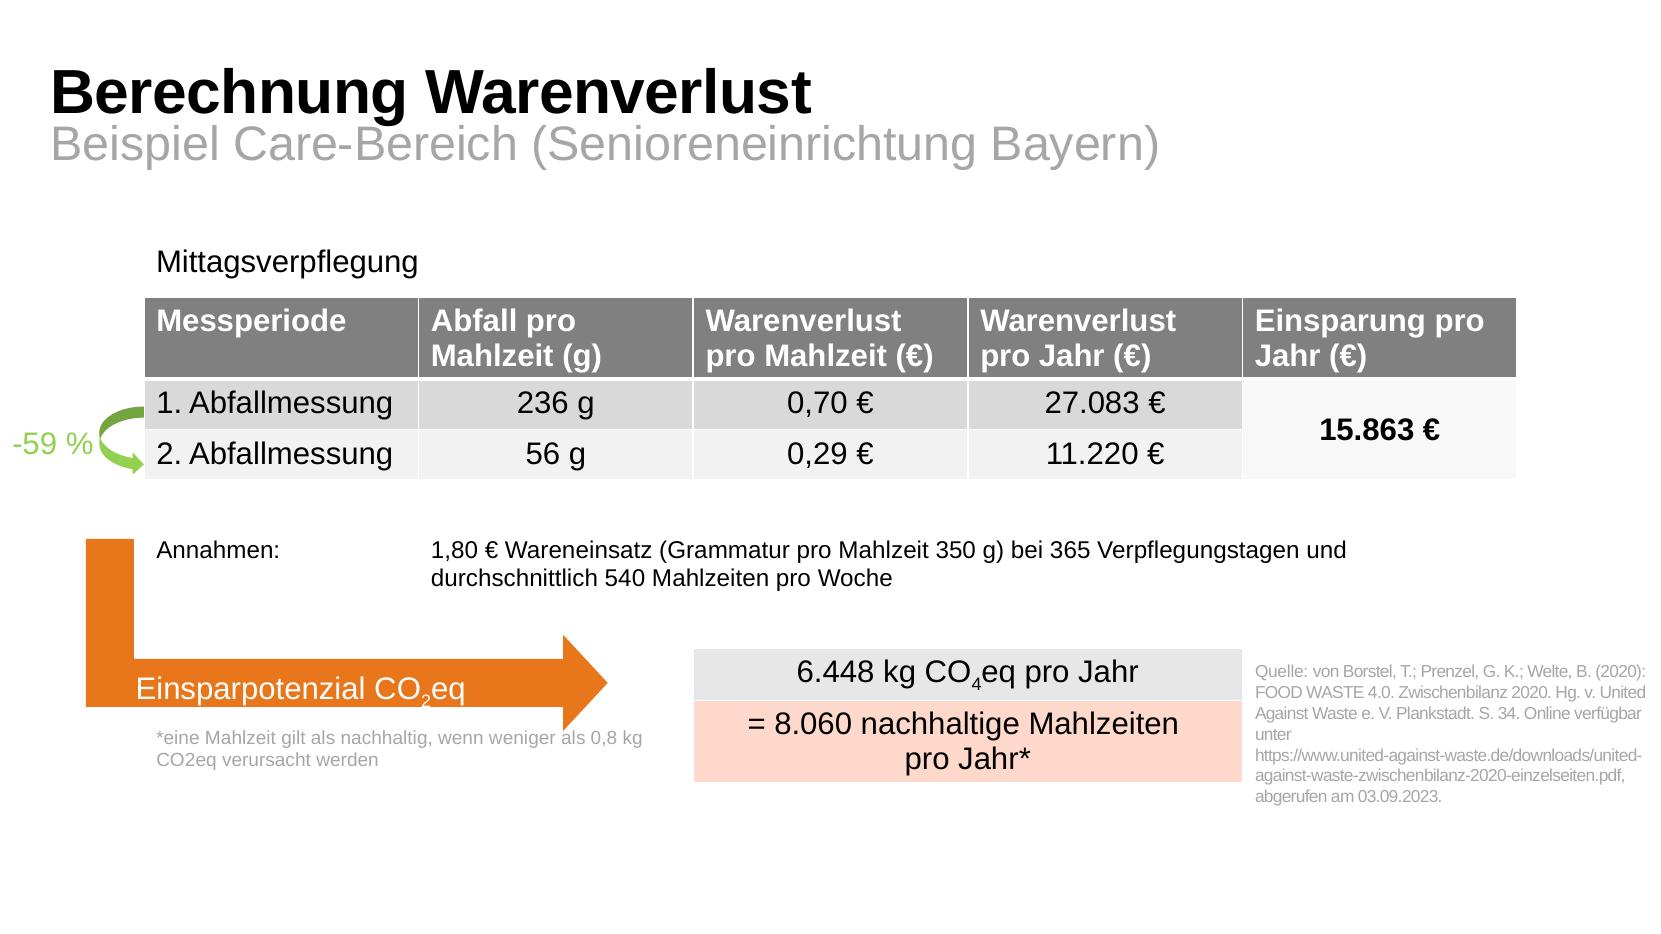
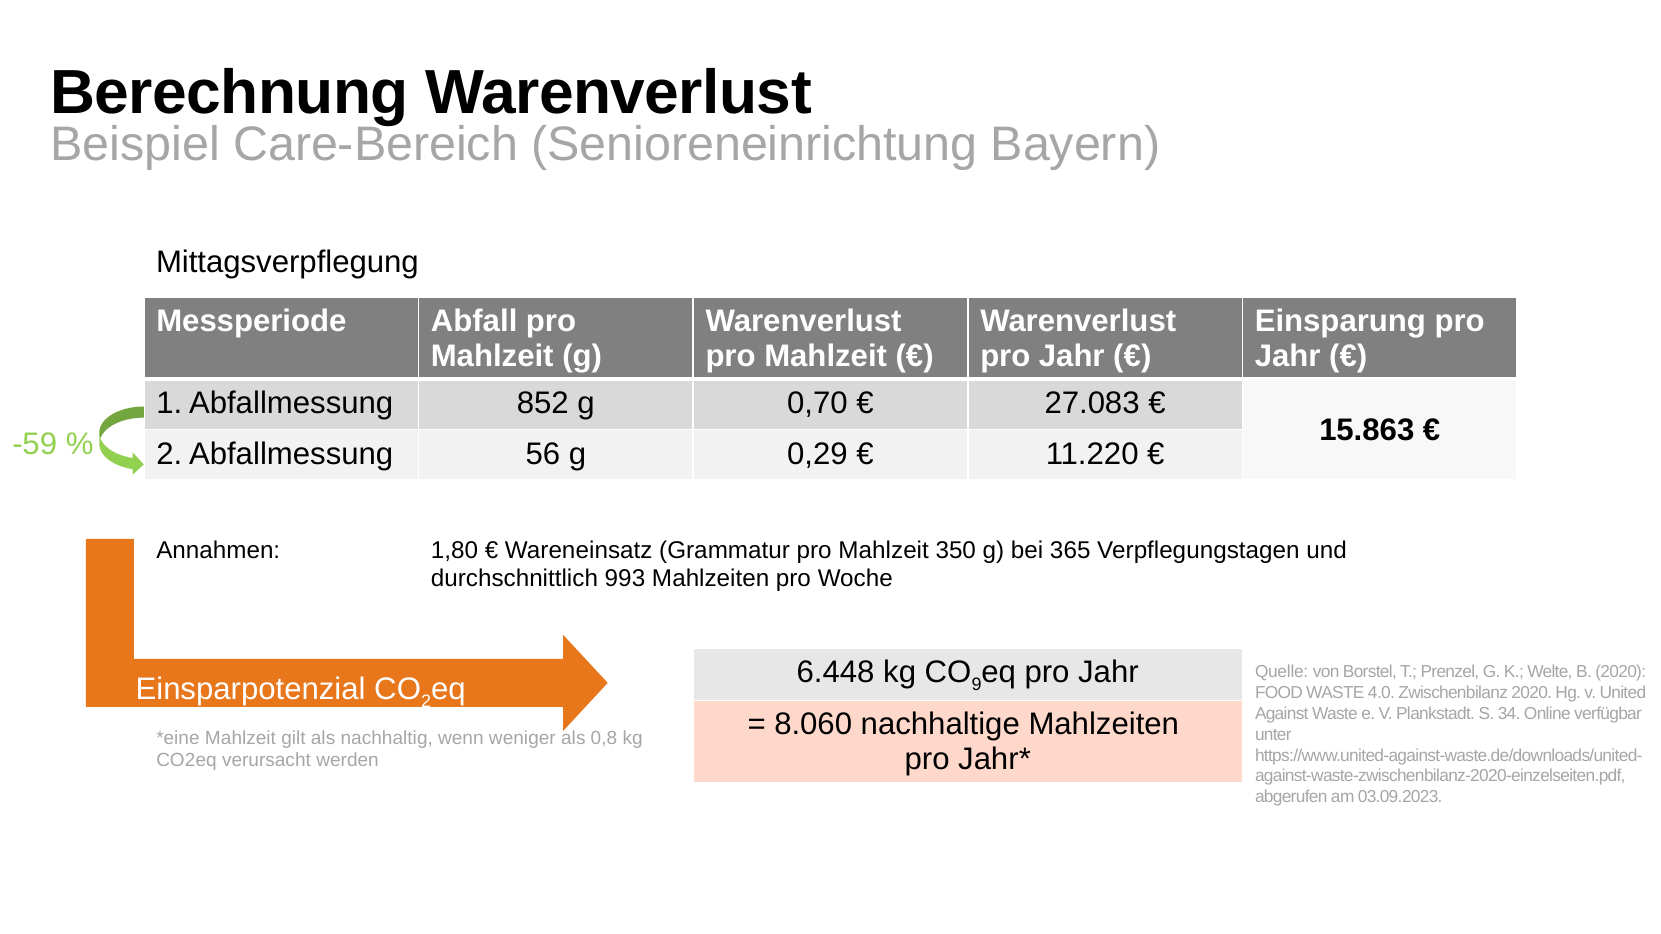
236: 236 -> 852 (543, 403)
540: 540 -> 993 (625, 578)
4: 4 -> 9 (977, 685)
